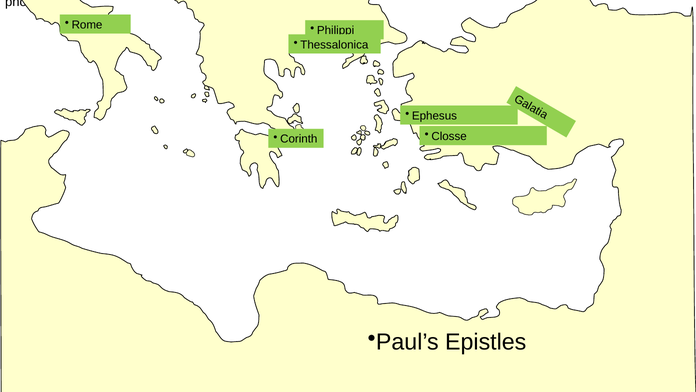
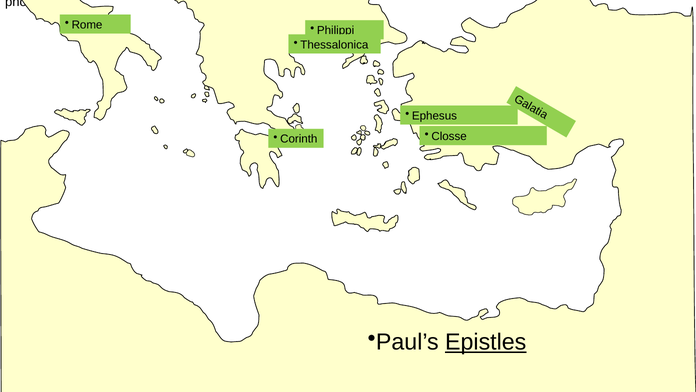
Epistles underline: none -> present (486, 342)
